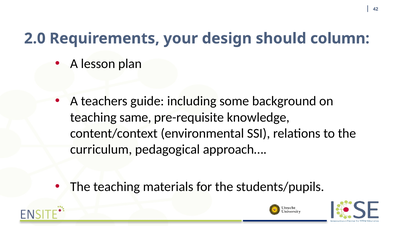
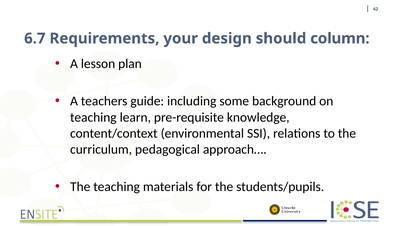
2.0: 2.0 -> 6.7 (35, 38)
same: same -> learn (135, 117)
